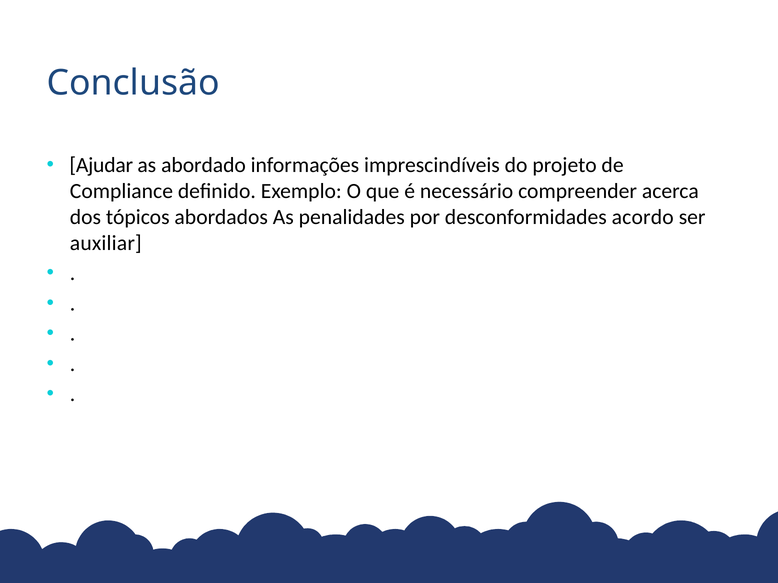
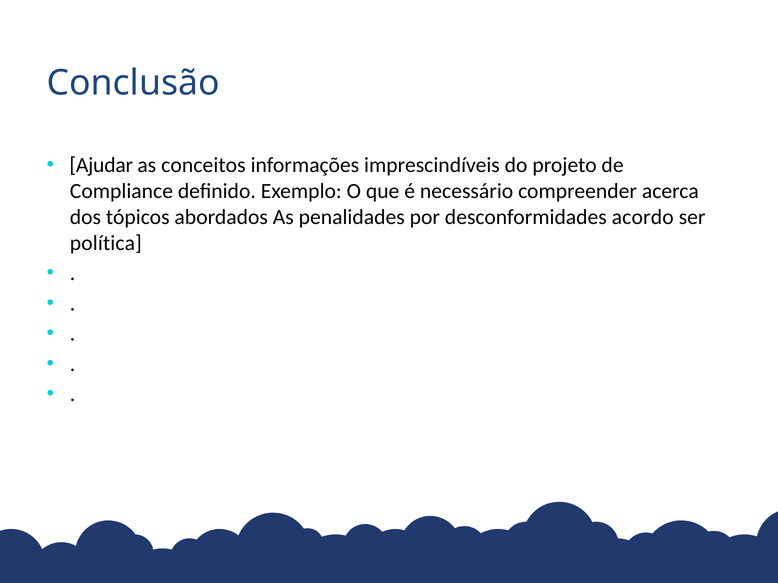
abordado: abordado -> conceitos (203, 165)
auxiliar: auxiliar -> política (106, 243)
